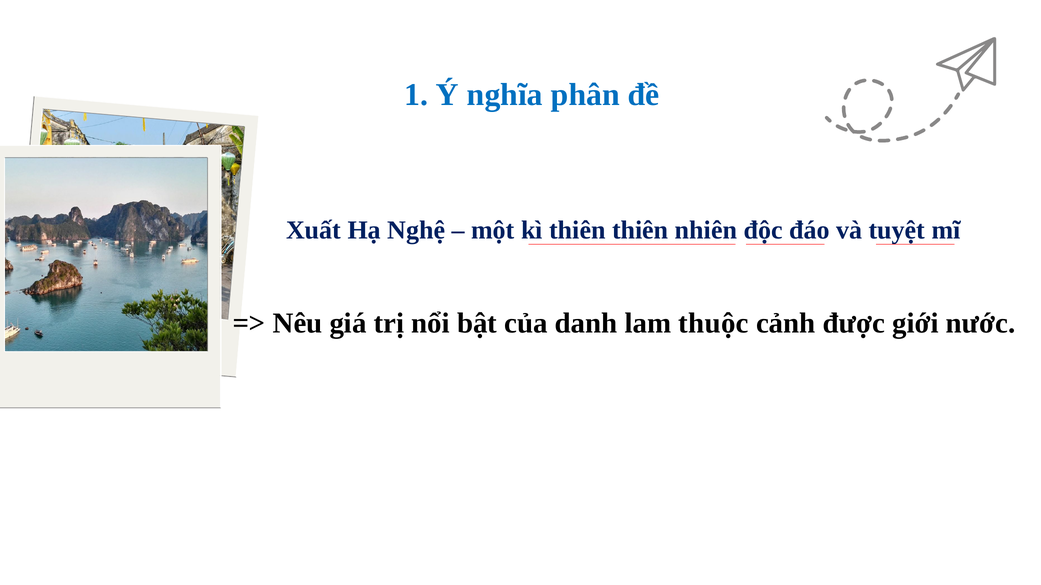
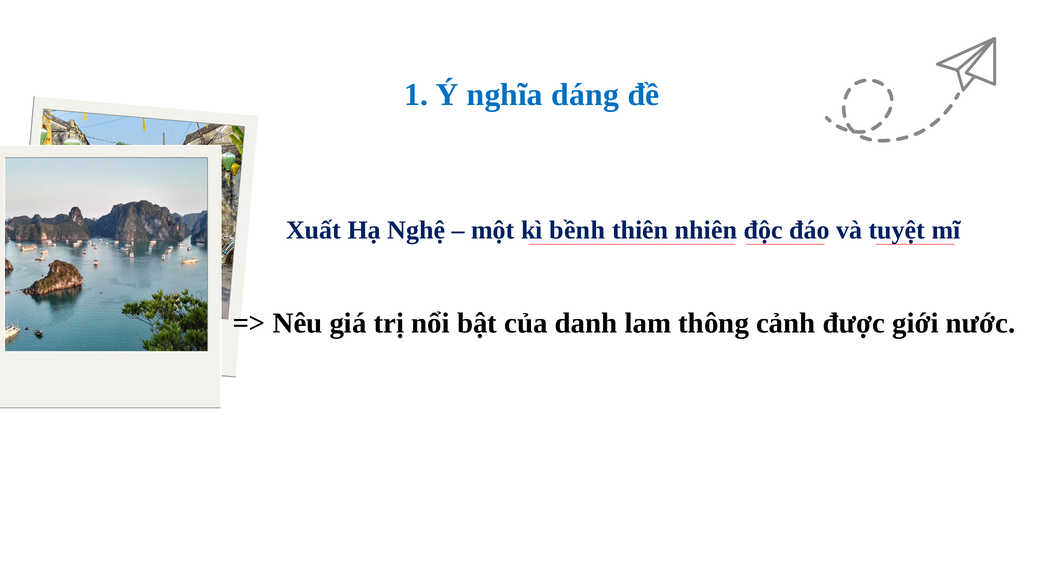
phân: phân -> dáng (585, 95)
kì thiên: thiên -> bềnh (577, 231)
thuộc: thuộc -> thông (714, 323)
